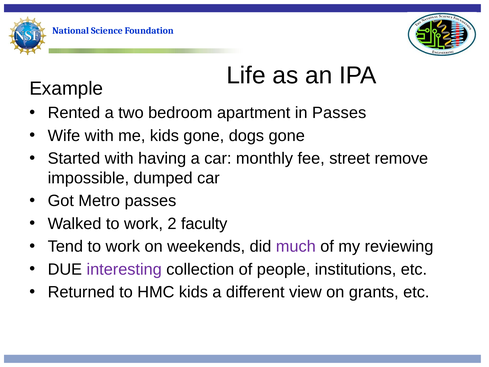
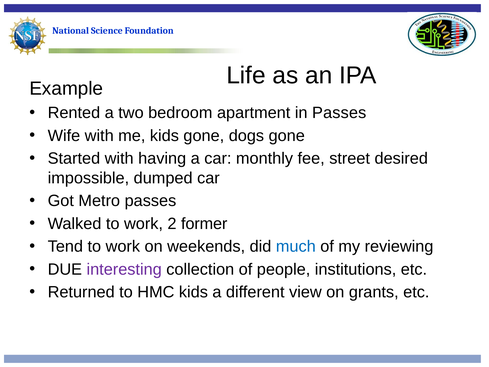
remove: remove -> desired (401, 158)
faculty: faculty -> former (204, 224)
much colour: purple -> blue (296, 246)
